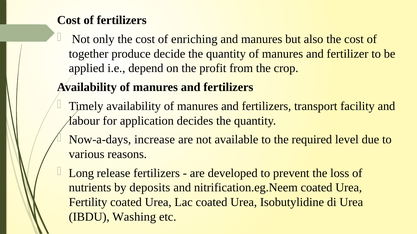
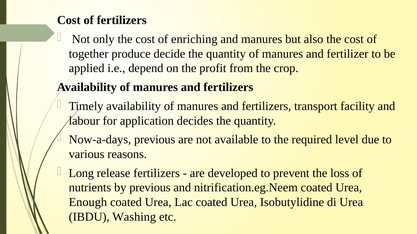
Now-a-days increase: increase -> previous (155, 140)
by deposits: deposits -> previous (150, 188)
Fertility: Fertility -> Enough (88, 203)
